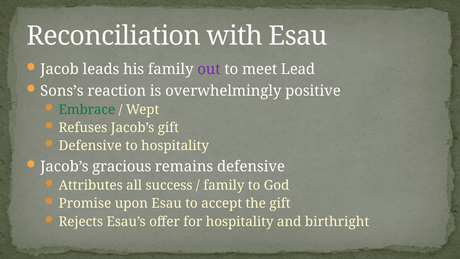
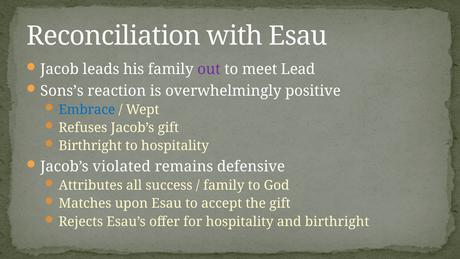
Embrace colour: green -> blue (87, 110)
Defensive: Defensive -> Birthright (90, 146)
gracious: gracious -> violated (122, 167)
Promise: Promise -> Matches (85, 203)
